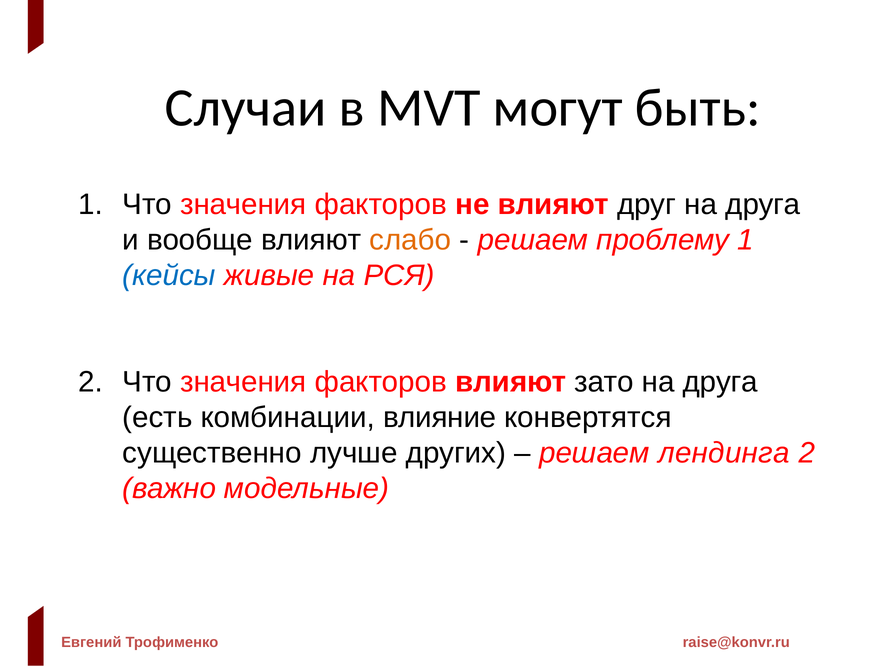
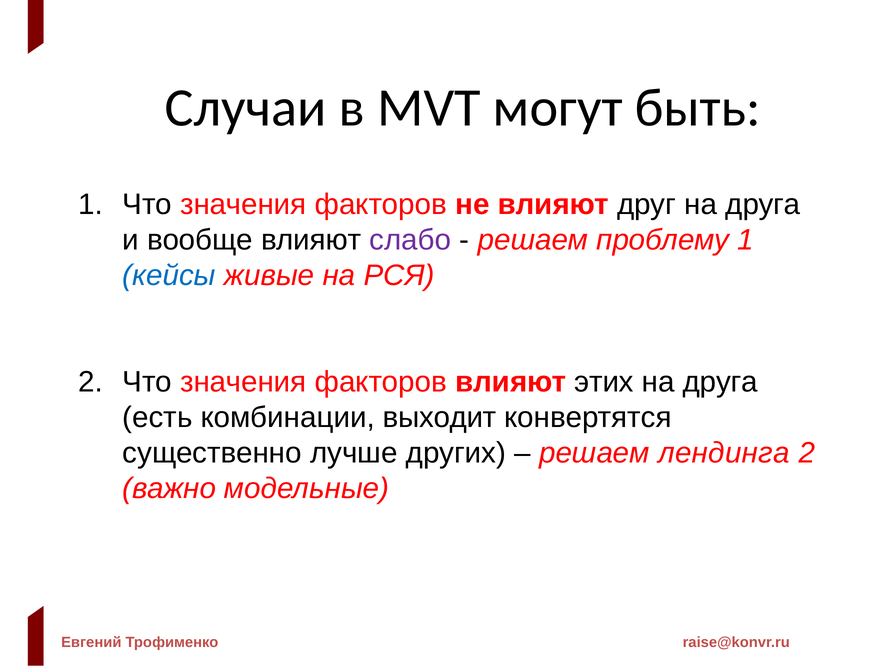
слабо colour: orange -> purple (410, 240)
зато: зато -> этих (604, 382)
влияние: влияние -> выходит (440, 418)
